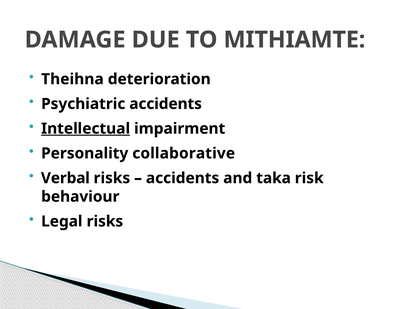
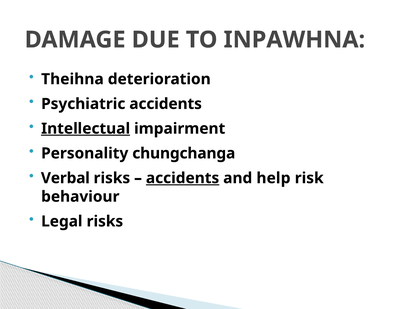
MITHIAMTE: MITHIAMTE -> INPAWHNA (294, 40)
collaborative: collaborative -> chungchanga (184, 153)
accidents underline: none -> present (183, 178)
taka: taka -> help (273, 178)
